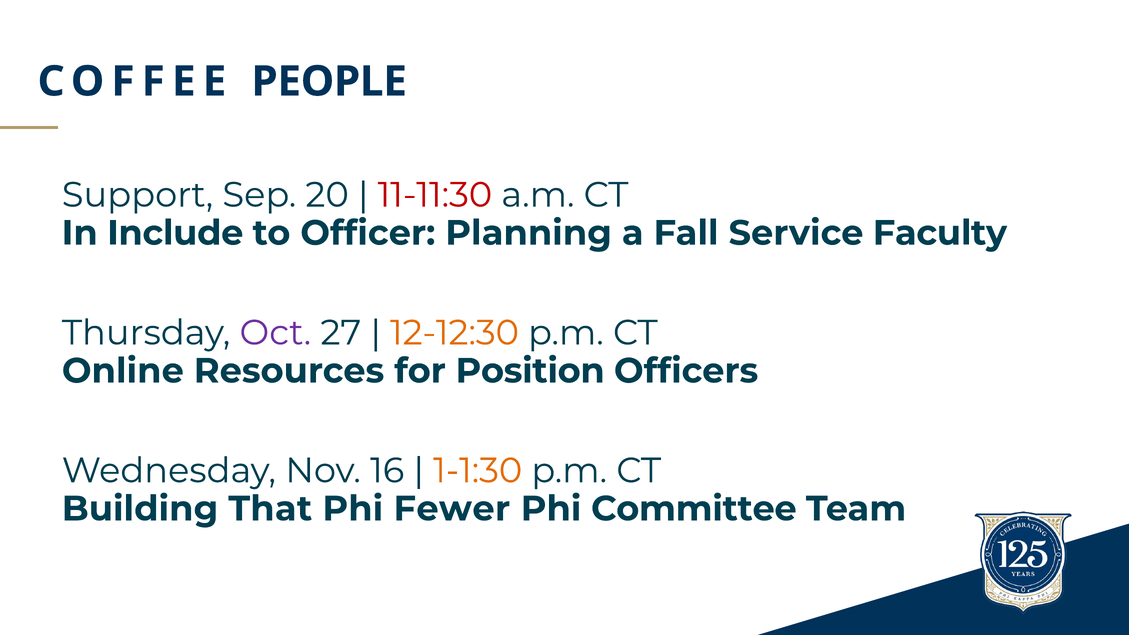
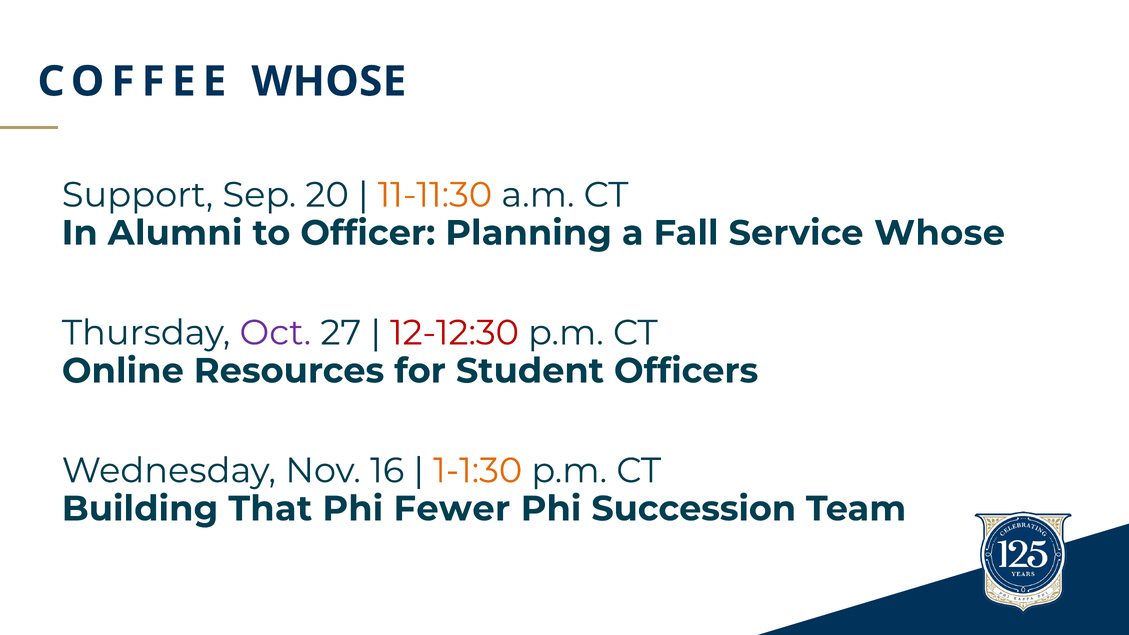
COFFEE PEOPLE: PEOPLE -> WHOSE (329, 82)
11-11:30 colour: red -> orange (435, 195)
Include: Include -> Alumni (175, 233)
Service Faculty: Faculty -> Whose (940, 233)
12-12:30 colour: orange -> red (454, 333)
Position: Position -> Student (530, 371)
Committee: Committee -> Succession (694, 509)
